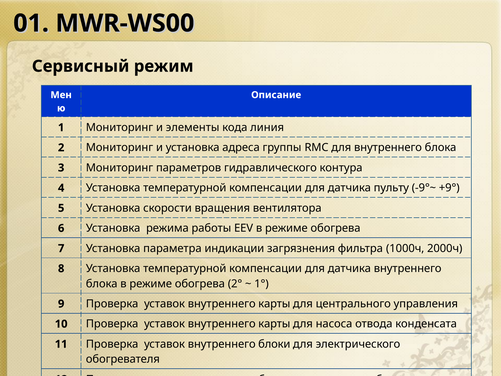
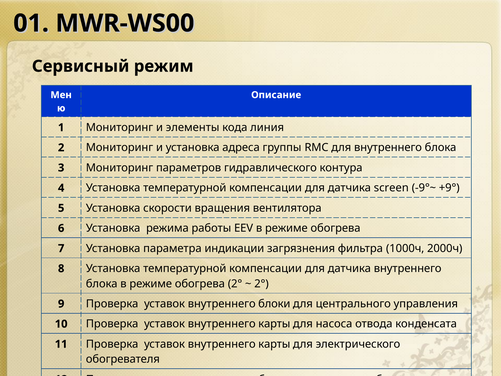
пульту: пульту -> screen (391, 188)
1°: 1° -> 2° (262, 283)
карты: карты -> блоки (274, 304)
блоки: блоки -> карты (274, 344)
